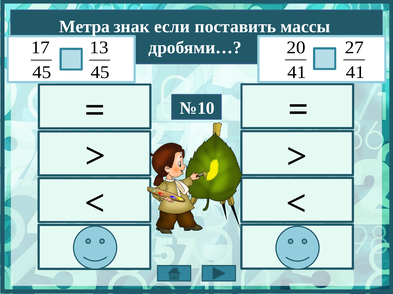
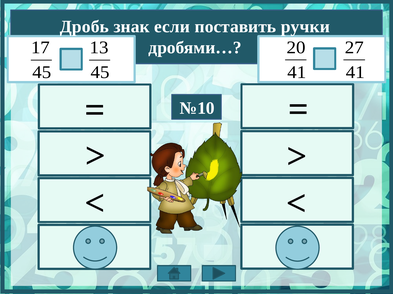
Метра: Метра -> Дробь (84, 27)
массы: массы -> ручки (305, 27)
